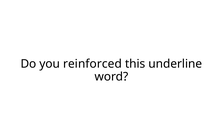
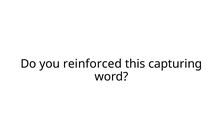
underline: underline -> capturing (175, 64)
